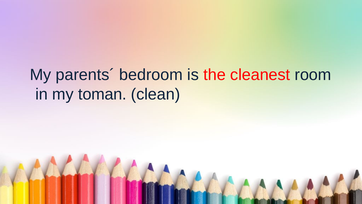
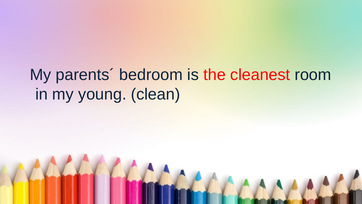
toman: toman -> young (102, 94)
